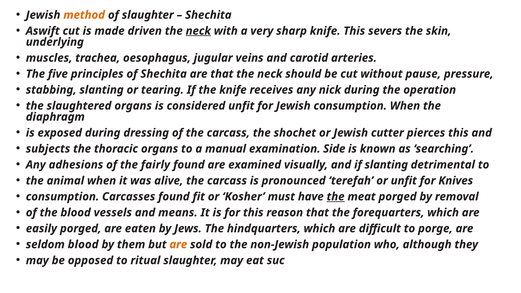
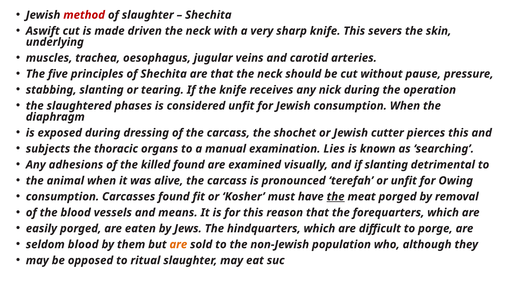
method colour: orange -> red (84, 15)
neck underline: present -> none (198, 31)
slaughtered organs: organs -> phases (133, 106)
Side: Side -> Lies (334, 149)
fairly: fairly -> killed (156, 165)
Knives: Knives -> Owing (456, 181)
